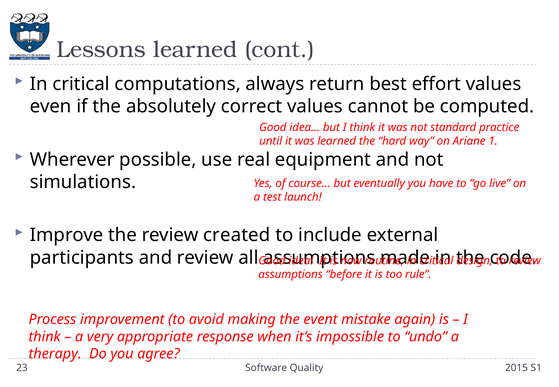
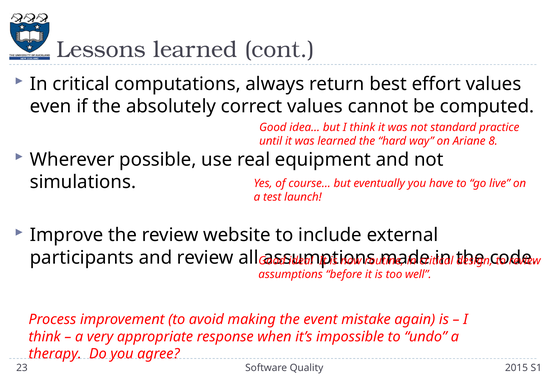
1: 1 -> 8 (493, 141)
created: created -> website (237, 235)
rule: rule -> well (418, 274)
